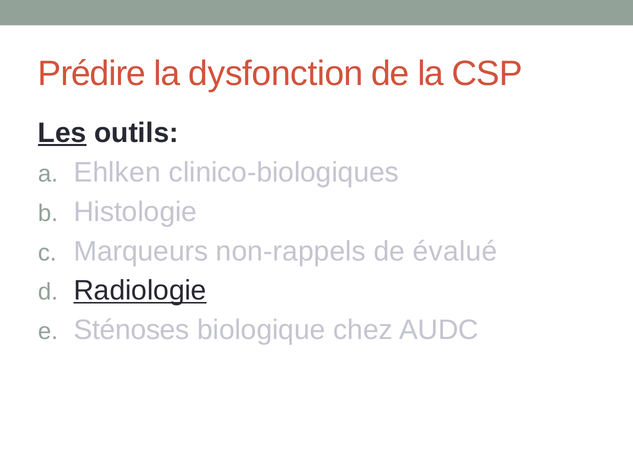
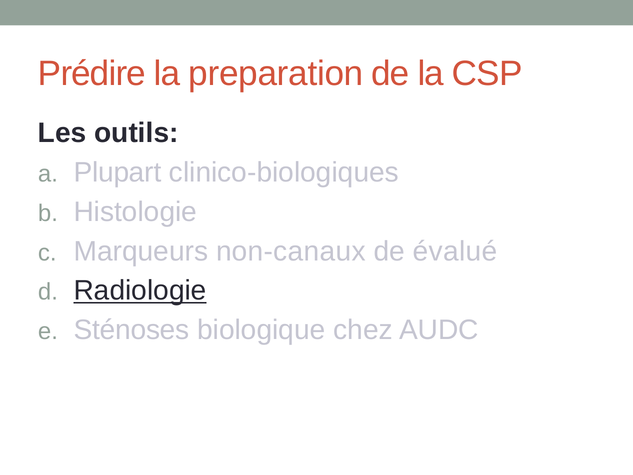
dysfonction: dysfonction -> preparation (276, 74)
Les underline: present -> none (62, 133)
Ehlken: Ehlken -> Plupart (117, 172)
non-rappels: non-rappels -> non-canaux (291, 251)
